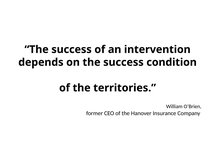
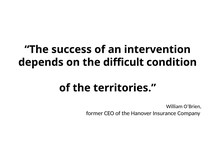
on the success: success -> difficult (123, 62)
